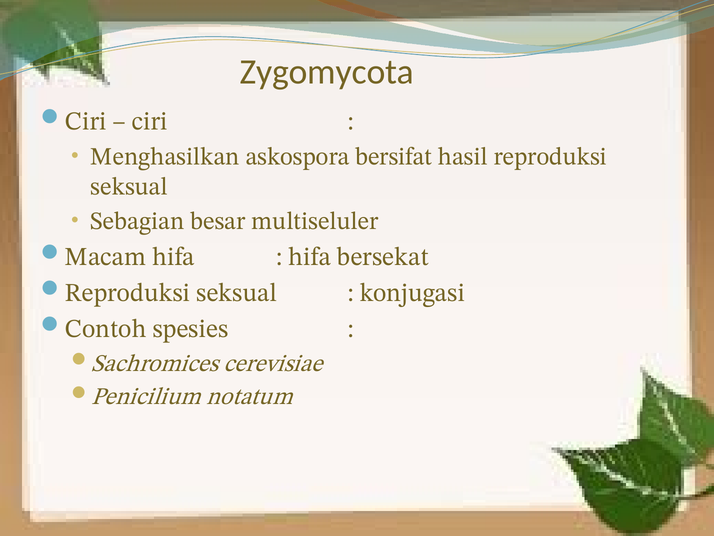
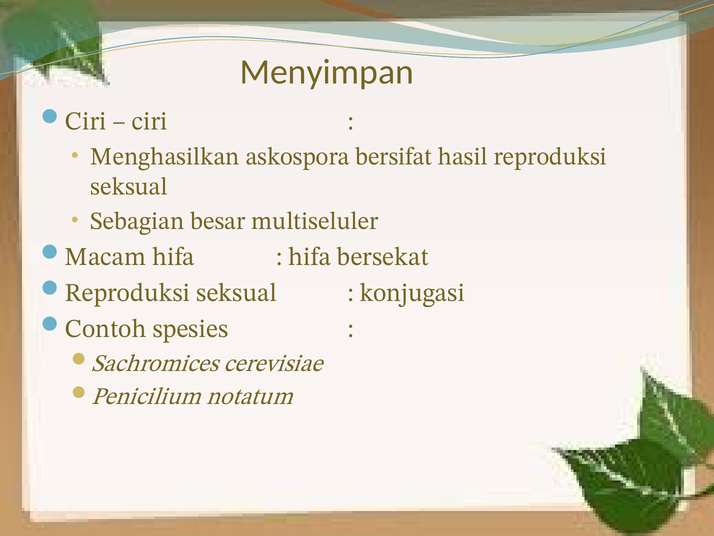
Zygomycota: Zygomycota -> Menyimpan (327, 72)
